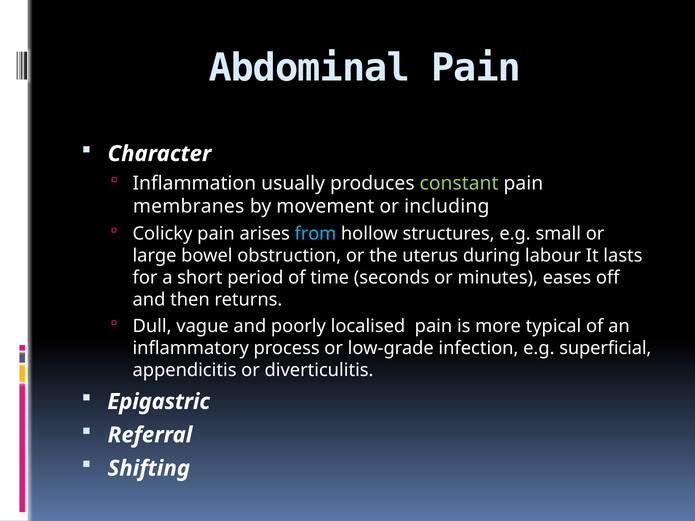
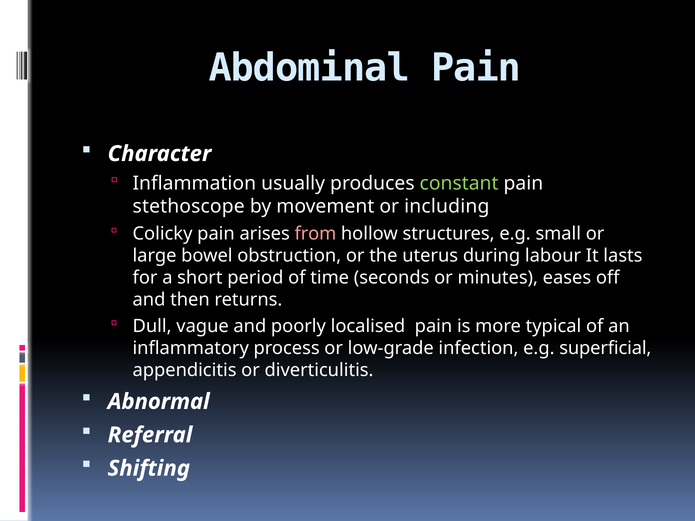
membranes: membranes -> stethoscope (189, 207)
from colour: light blue -> pink (315, 234)
Epigastric: Epigastric -> Abnormal (159, 402)
